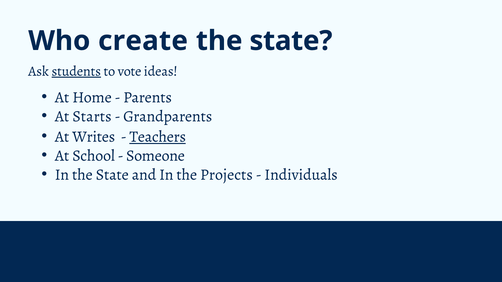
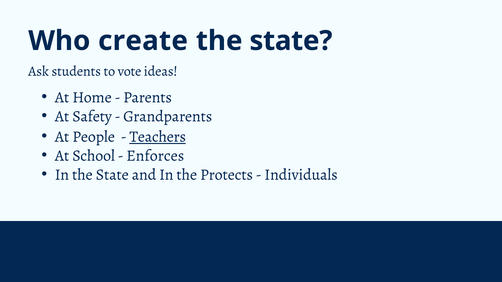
students underline: present -> none (76, 71)
Starts: Starts -> Safety (92, 116)
Writes: Writes -> People (94, 137)
Someone: Someone -> Enforces (155, 156)
Projects: Projects -> Protects (227, 175)
